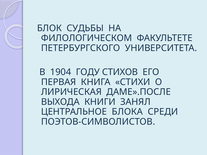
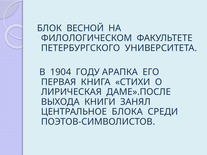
СУДЬБЫ: СУДЬБЫ -> ВЕСНОЙ (85, 28)
СТИХОВ: СТИХОВ -> АРАПКА (120, 72)
